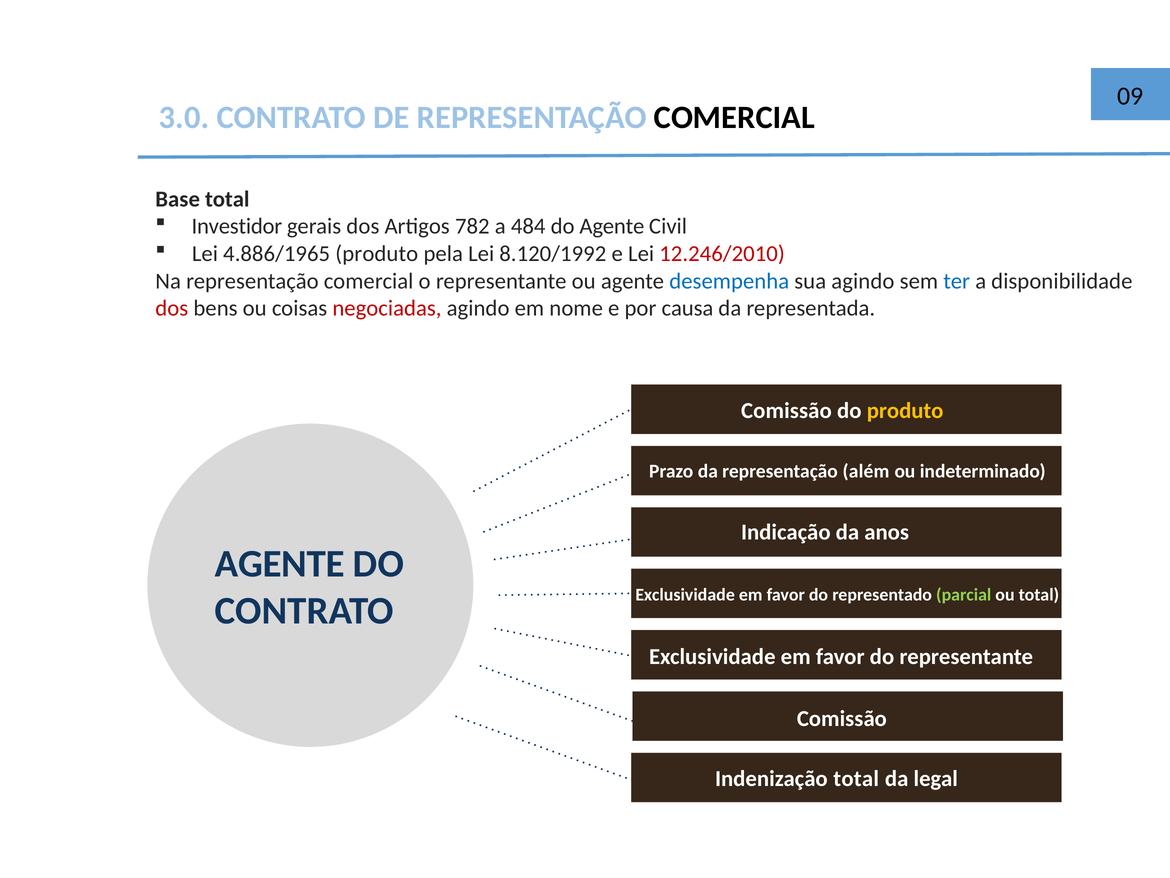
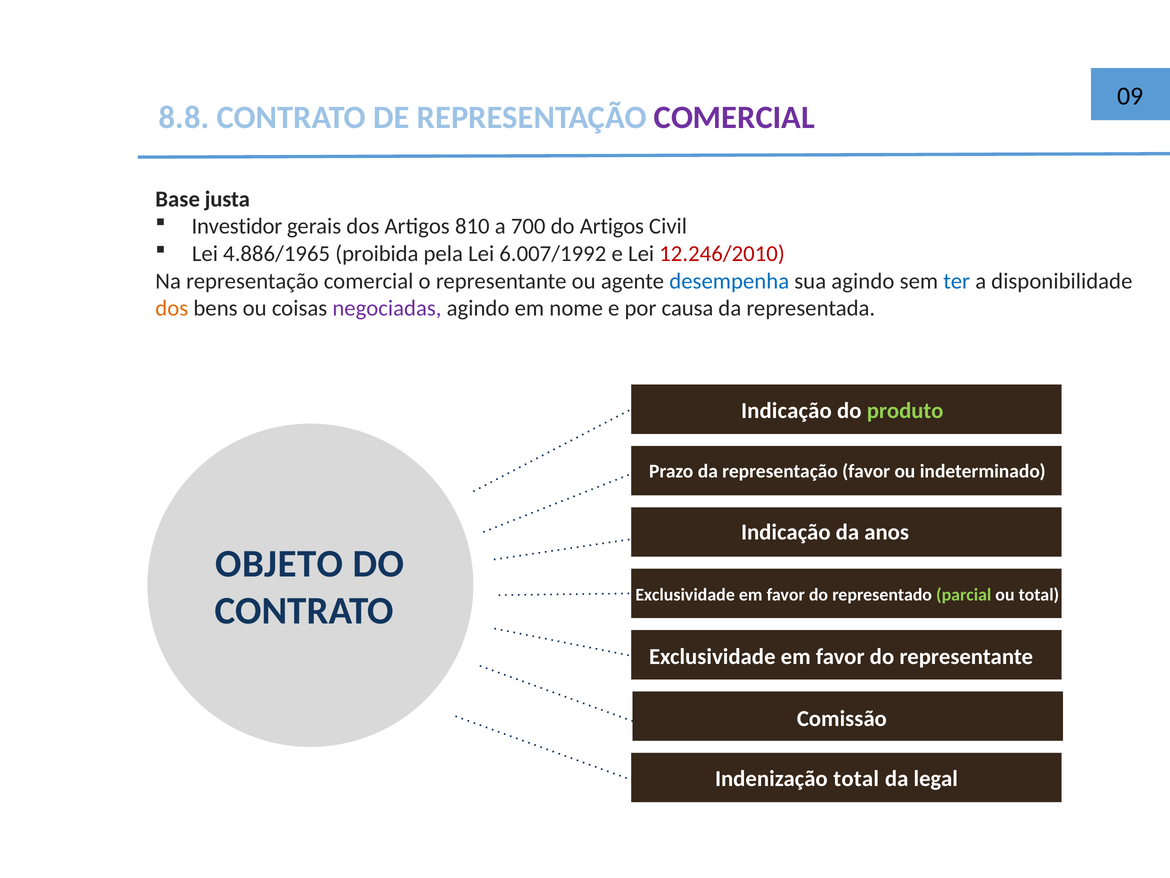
3.0: 3.0 -> 8.8 (184, 118)
COMERCIAL colour: black -> purple (734, 118)
Base total: total -> justa (227, 199)
782: 782 -> 810 (472, 226)
484: 484 -> 700 (528, 226)
do Agente: Agente -> Artigos (612, 226)
4.886/1965 produto: produto -> proibida (377, 254)
8.120/1992: 8.120/1992 -> 6.007/1992 (553, 254)
dos colour: red -> orange (172, 308)
negociadas colour: red -> purple (387, 308)
Comissão: Comissão -> Indicação (786, 410)
produto colour: yellow -> light green (905, 410)
representação além: além -> favor (866, 471)
AGENTE: AGENTE -> OBJETO (279, 564)
